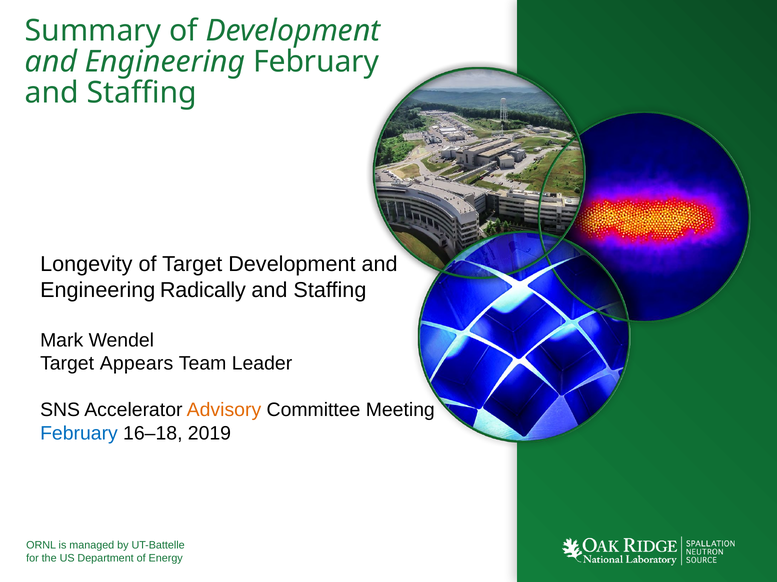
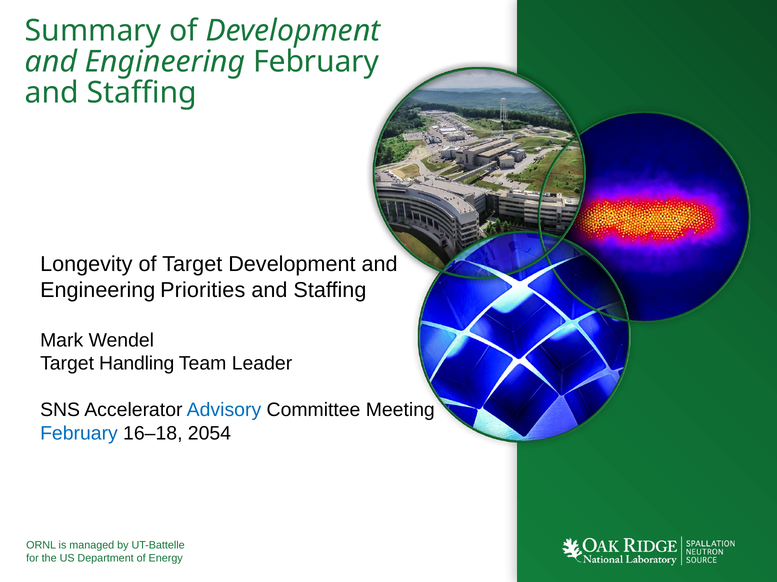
Radically: Radically -> Priorities (203, 290)
Appears: Appears -> Handling (137, 364)
Advisory colour: orange -> blue (224, 411)
2019: 2019 -> 2054 (209, 434)
